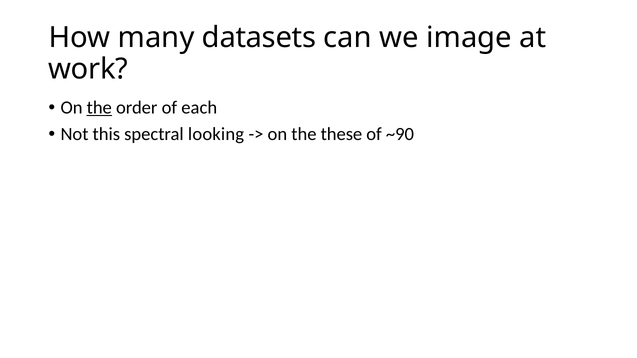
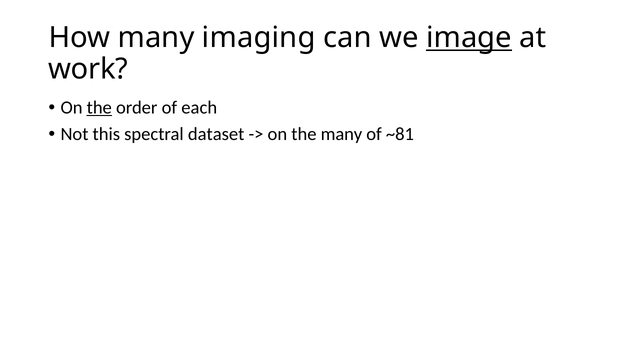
datasets: datasets -> imaging (259, 38)
image underline: none -> present (469, 38)
looking: looking -> dataset (216, 134)
the these: these -> many (341, 134)
~90: ~90 -> ~81 (400, 134)
